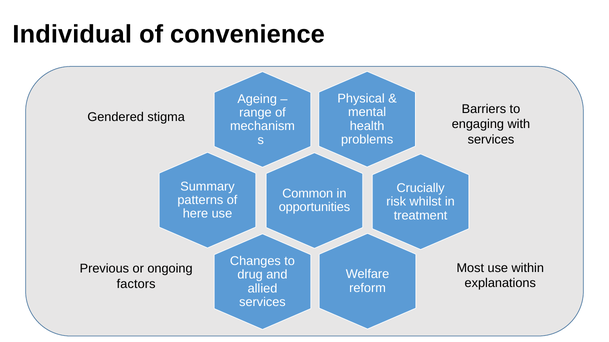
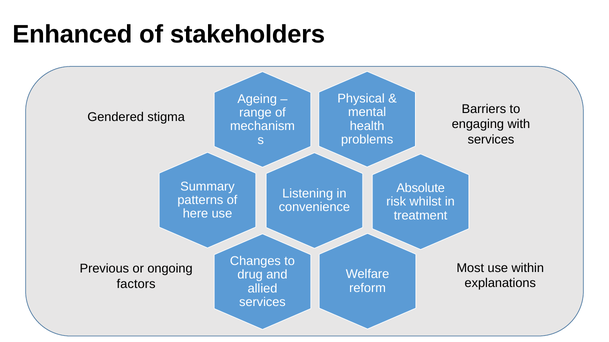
Individual: Individual -> Enhanced (72, 34)
convenience: convenience -> stakeholders (248, 34)
Crucially: Crucially -> Absolute (421, 188)
Common: Common -> Listening (308, 194)
opportunities: opportunities -> convenience (314, 208)
